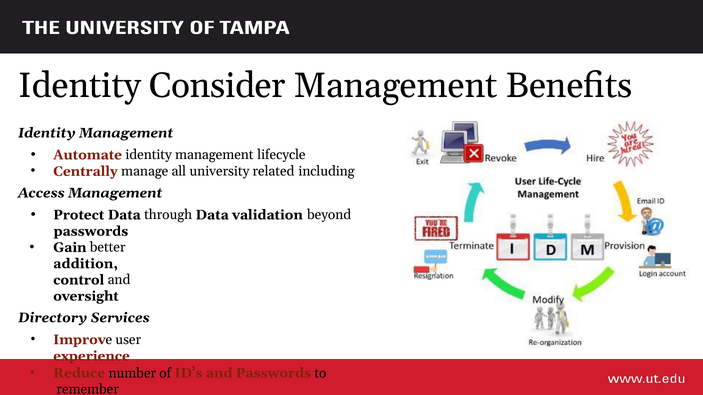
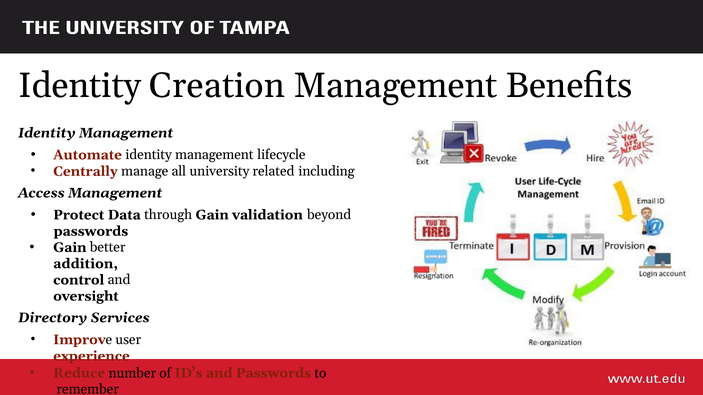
Consider: Consider -> Creation (217, 86)
through Data: Data -> Gain (212, 215)
